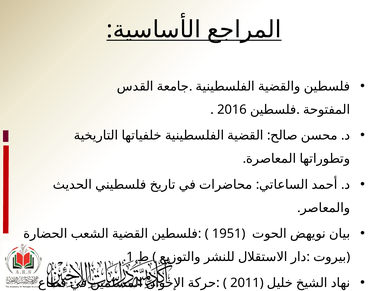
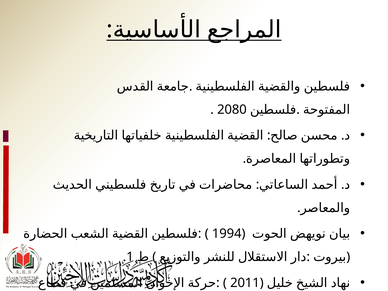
2016: 2016 -> 2080 (232, 110)
1951: 1951 -> 1994 (227, 234)
